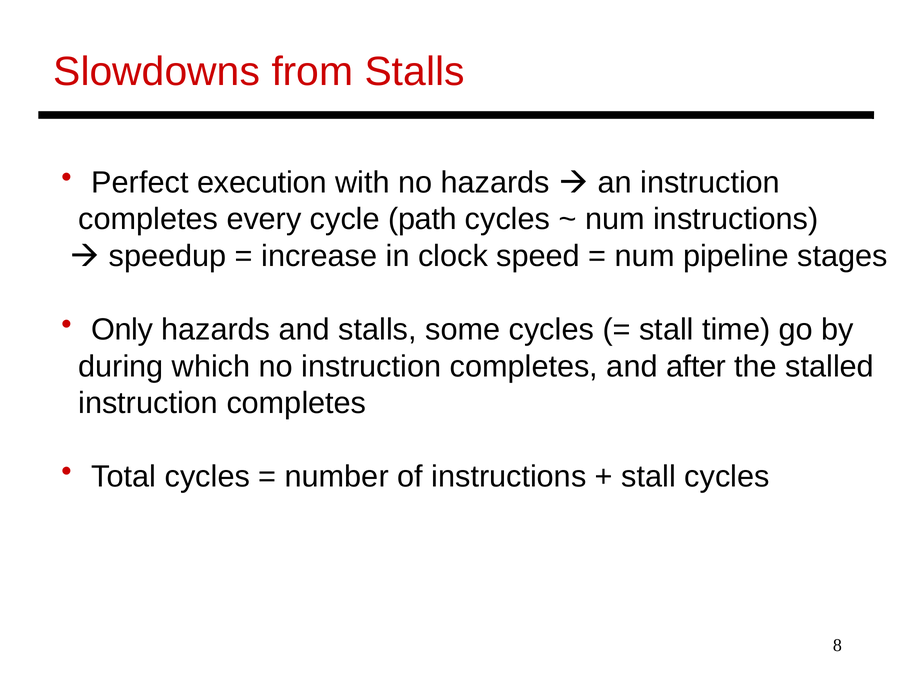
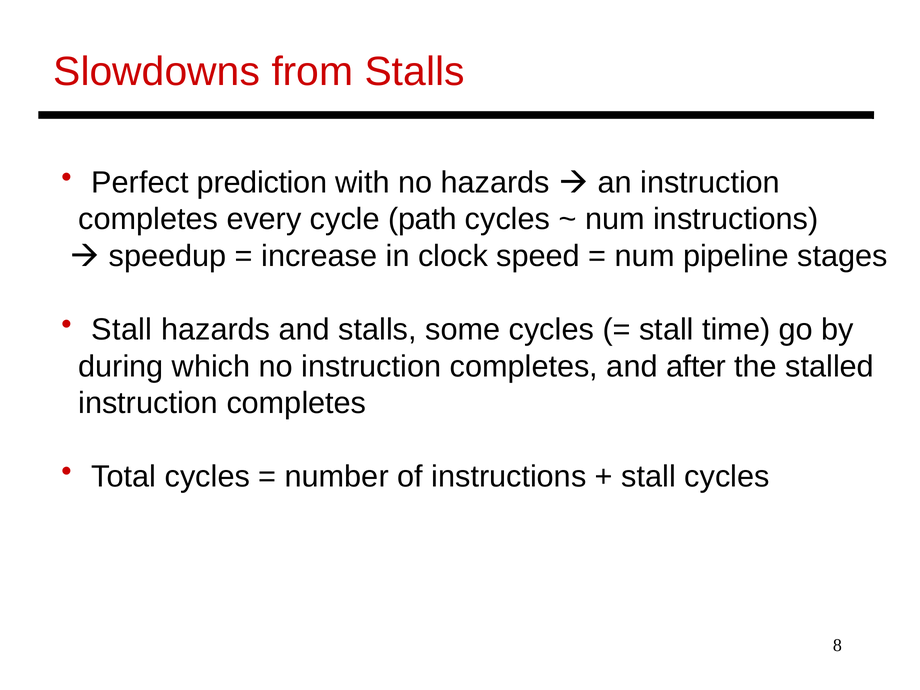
execution: execution -> prediction (262, 182)
Only: Only -> Stall (122, 330)
